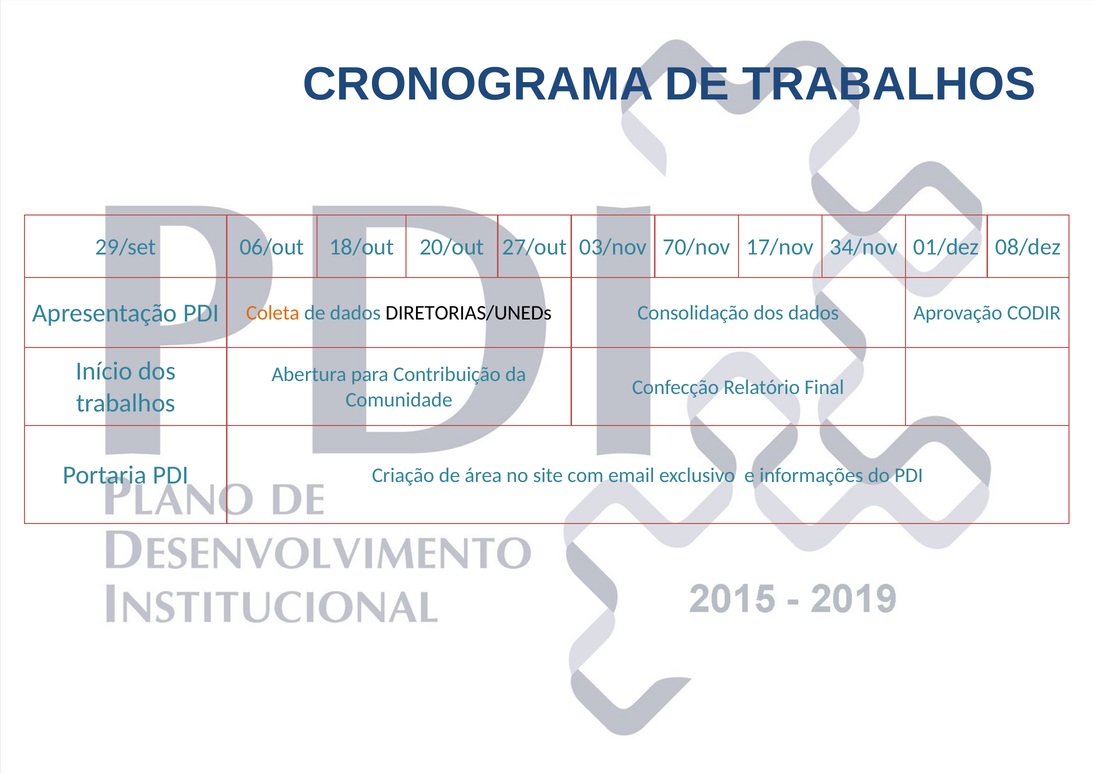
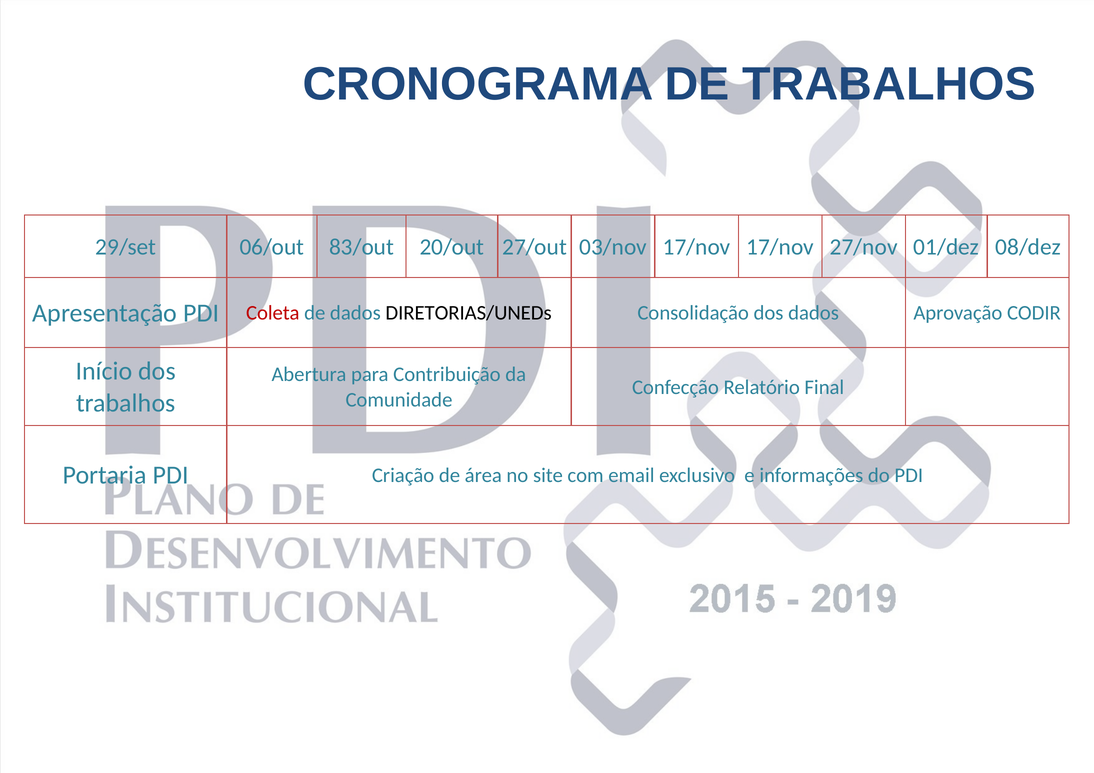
18/out: 18/out -> 83/out (361, 247)
03/nov 70/nov: 70/nov -> 17/nov (697, 247)
34/nov: 34/nov -> 27/nov (864, 247)
Coleta colour: orange -> red (273, 313)
